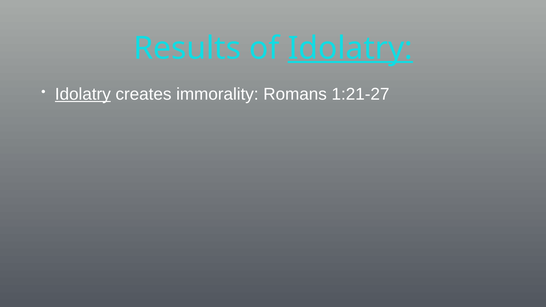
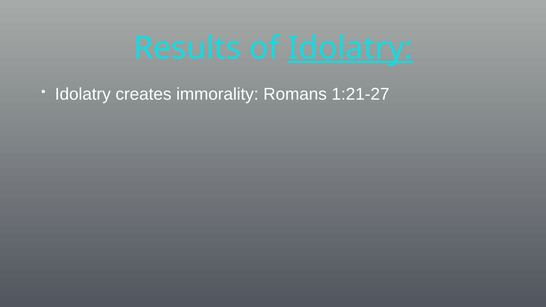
Idolatry underline: present -> none (83, 94)
